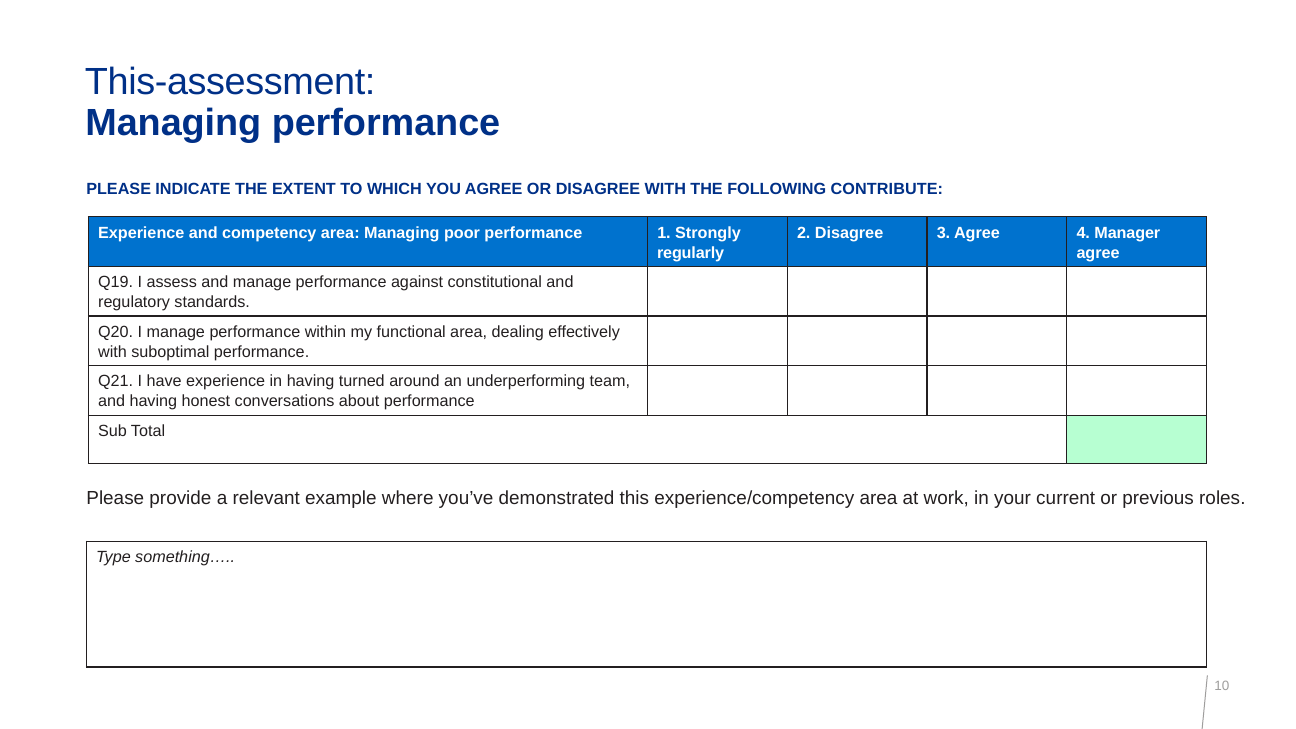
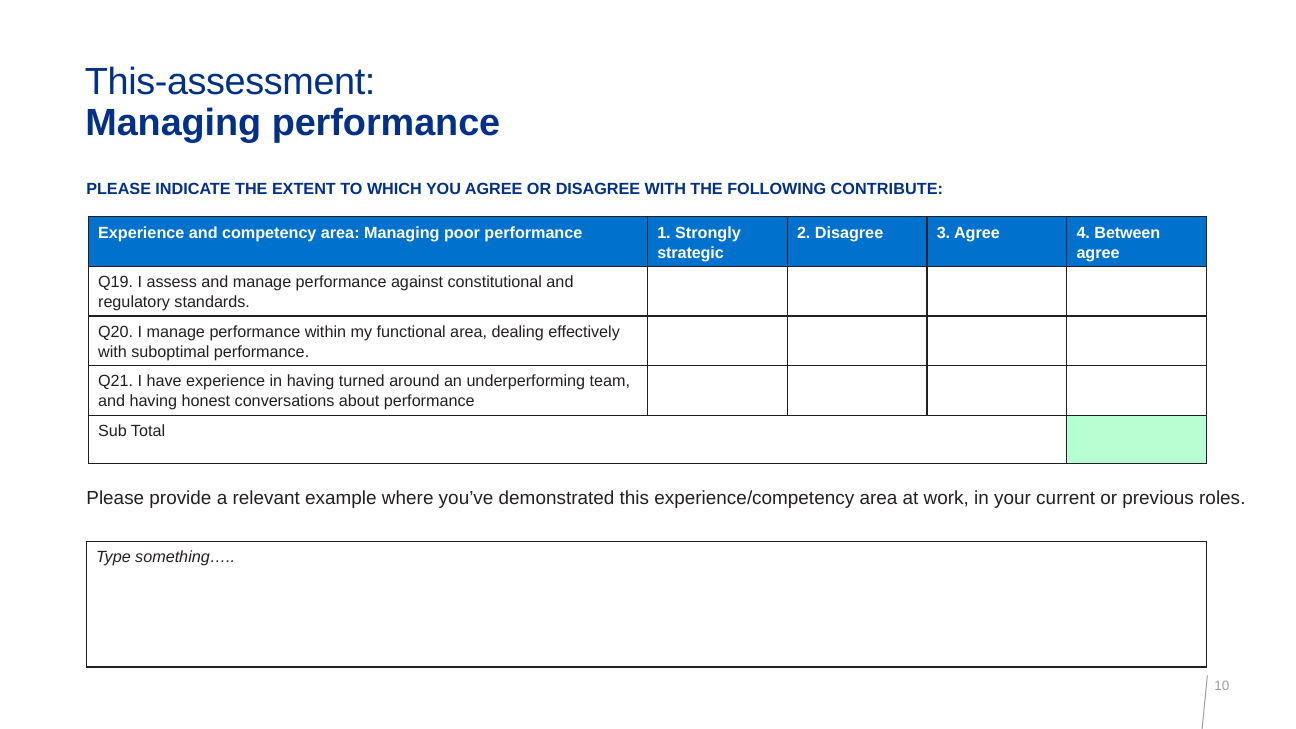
Manager: Manager -> Between (1127, 233)
regularly: regularly -> strategic (691, 253)
